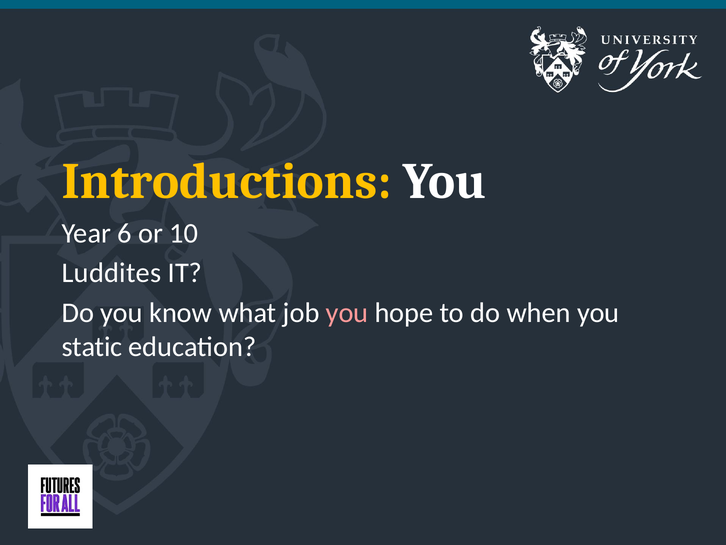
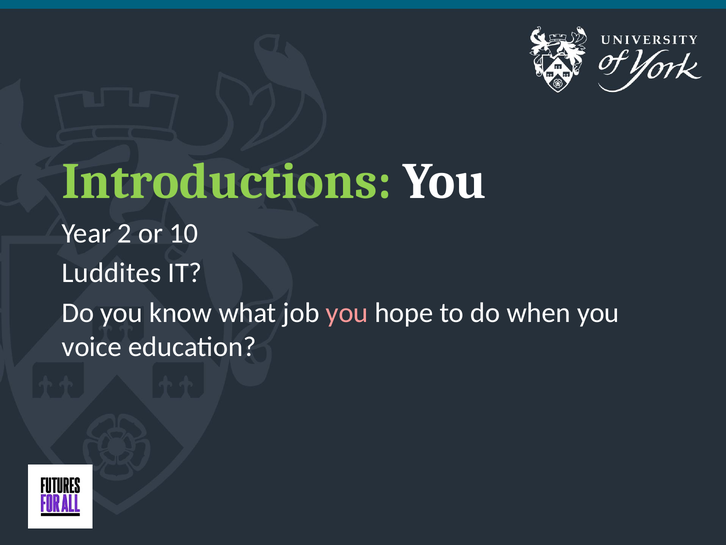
Introductions colour: yellow -> light green (227, 181)
6: 6 -> 2 (125, 233)
static: static -> voice (92, 347)
